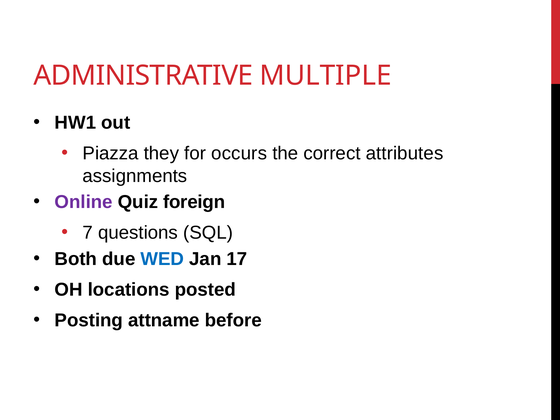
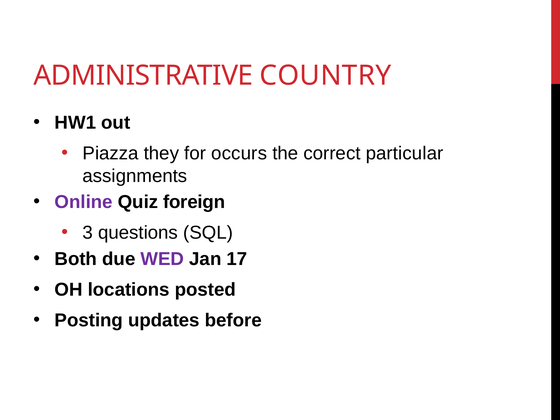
MULTIPLE: MULTIPLE -> COUNTRY (325, 76)
attributes: attributes -> particular (405, 153)
7: 7 -> 3 (88, 233)
WED colour: blue -> purple (162, 259)
attname: attname -> updates (164, 320)
